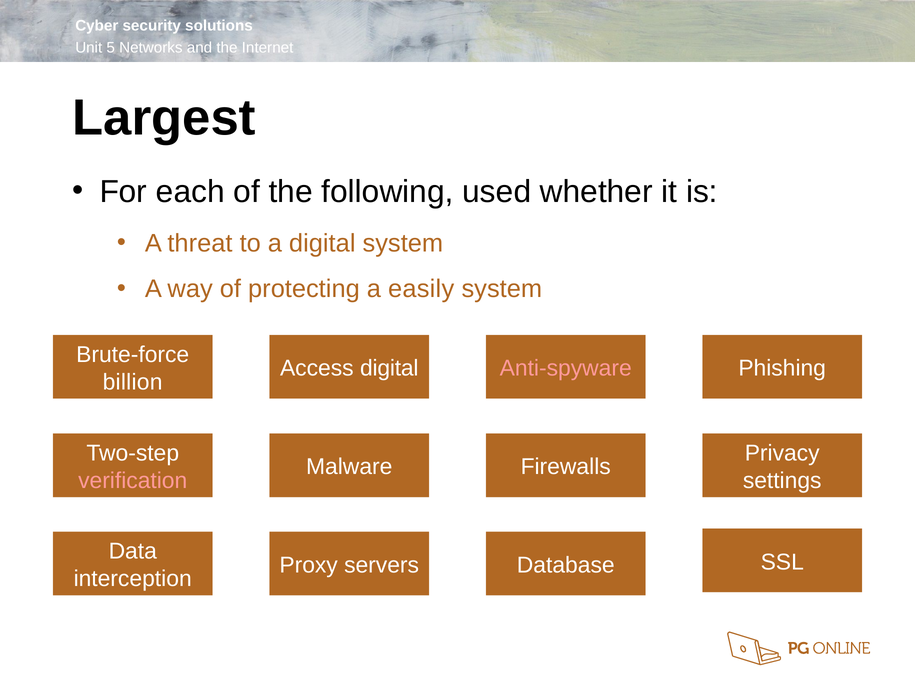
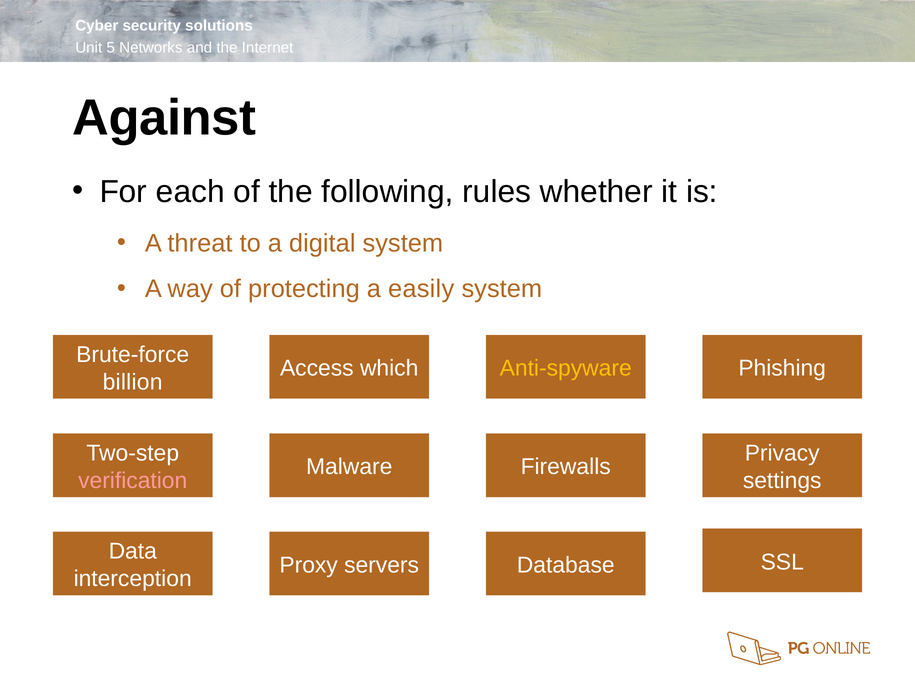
Largest: Largest -> Against (164, 118)
used: used -> rules (497, 192)
Access digital: digital -> which (389, 368)
Anti-spyware colour: pink -> yellow (566, 368)
